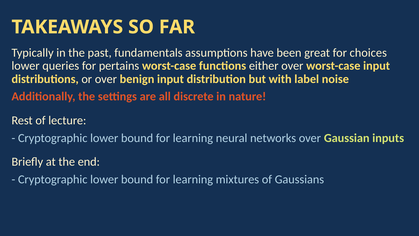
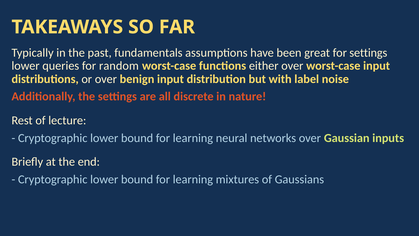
for choices: choices -> settings (368, 53)
pertains: pertains -> random (119, 66)
